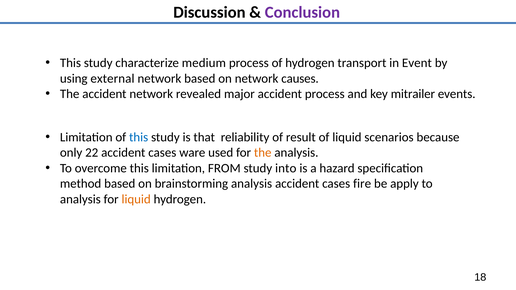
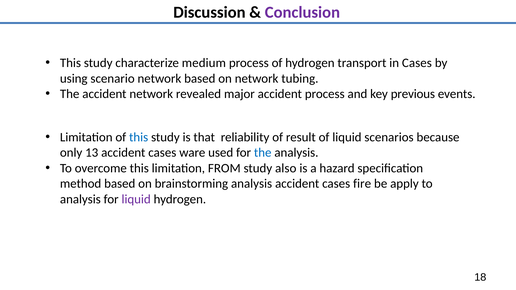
in Event: Event -> Cases (417, 63)
external: external -> scenario (113, 79)
causes: causes -> tubing (300, 79)
mitrailer: mitrailer -> previous (413, 94)
22: 22 -> 13 (92, 153)
the colour: orange -> blue (263, 153)
into: into -> also (286, 168)
liquid colour: orange -> purple (136, 199)
